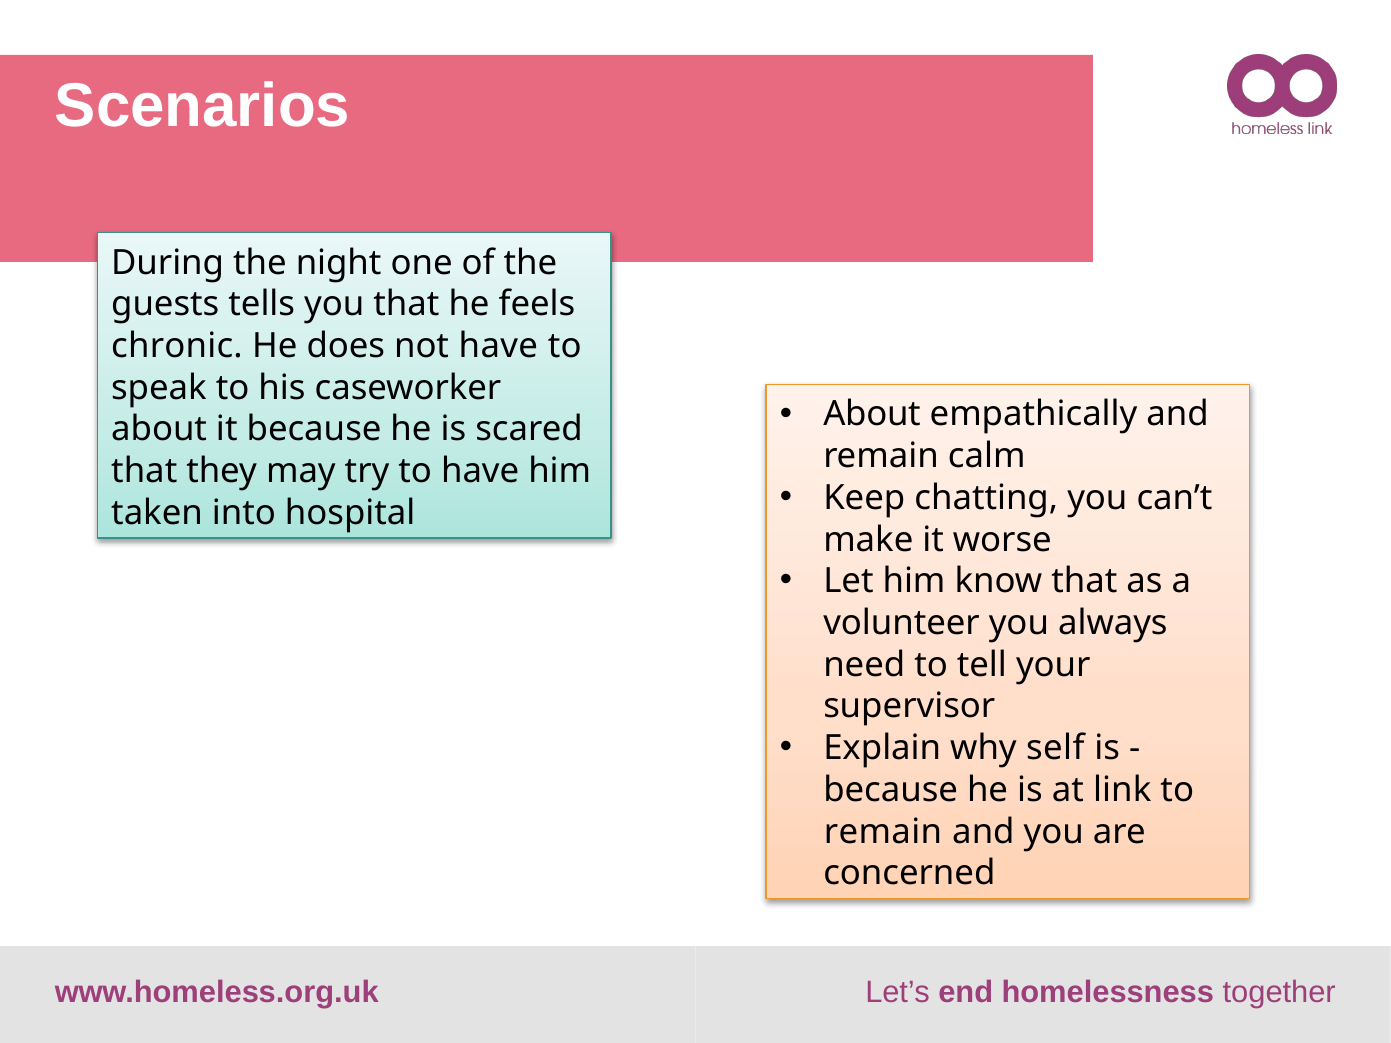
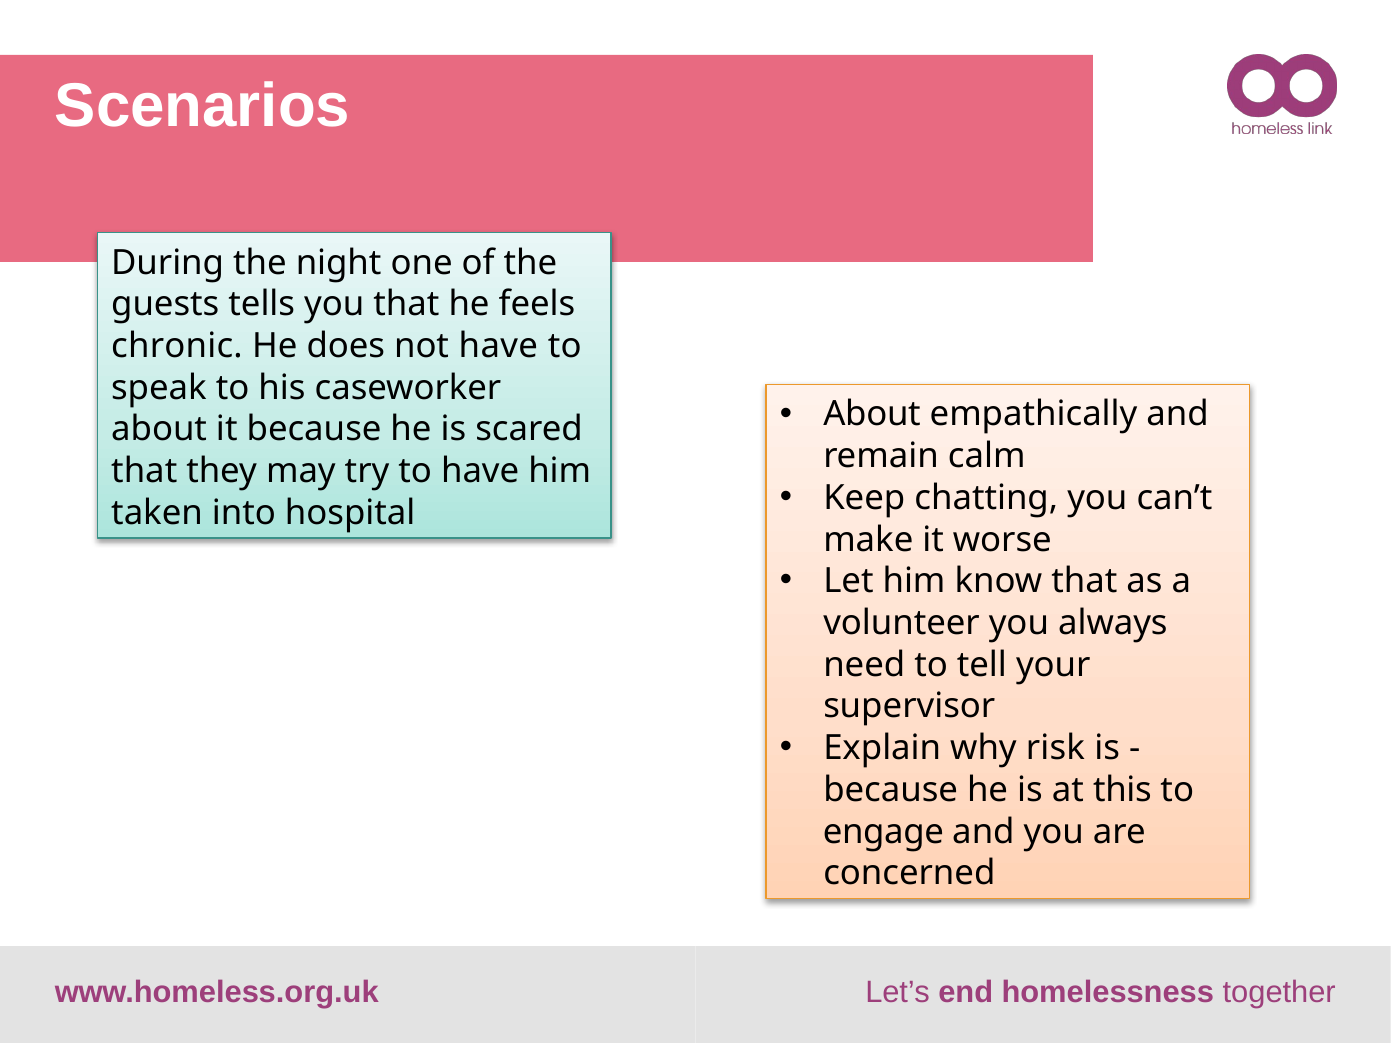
self: self -> risk (1055, 748)
link: link -> this (1122, 790)
remain: remain -> engage (883, 832)
